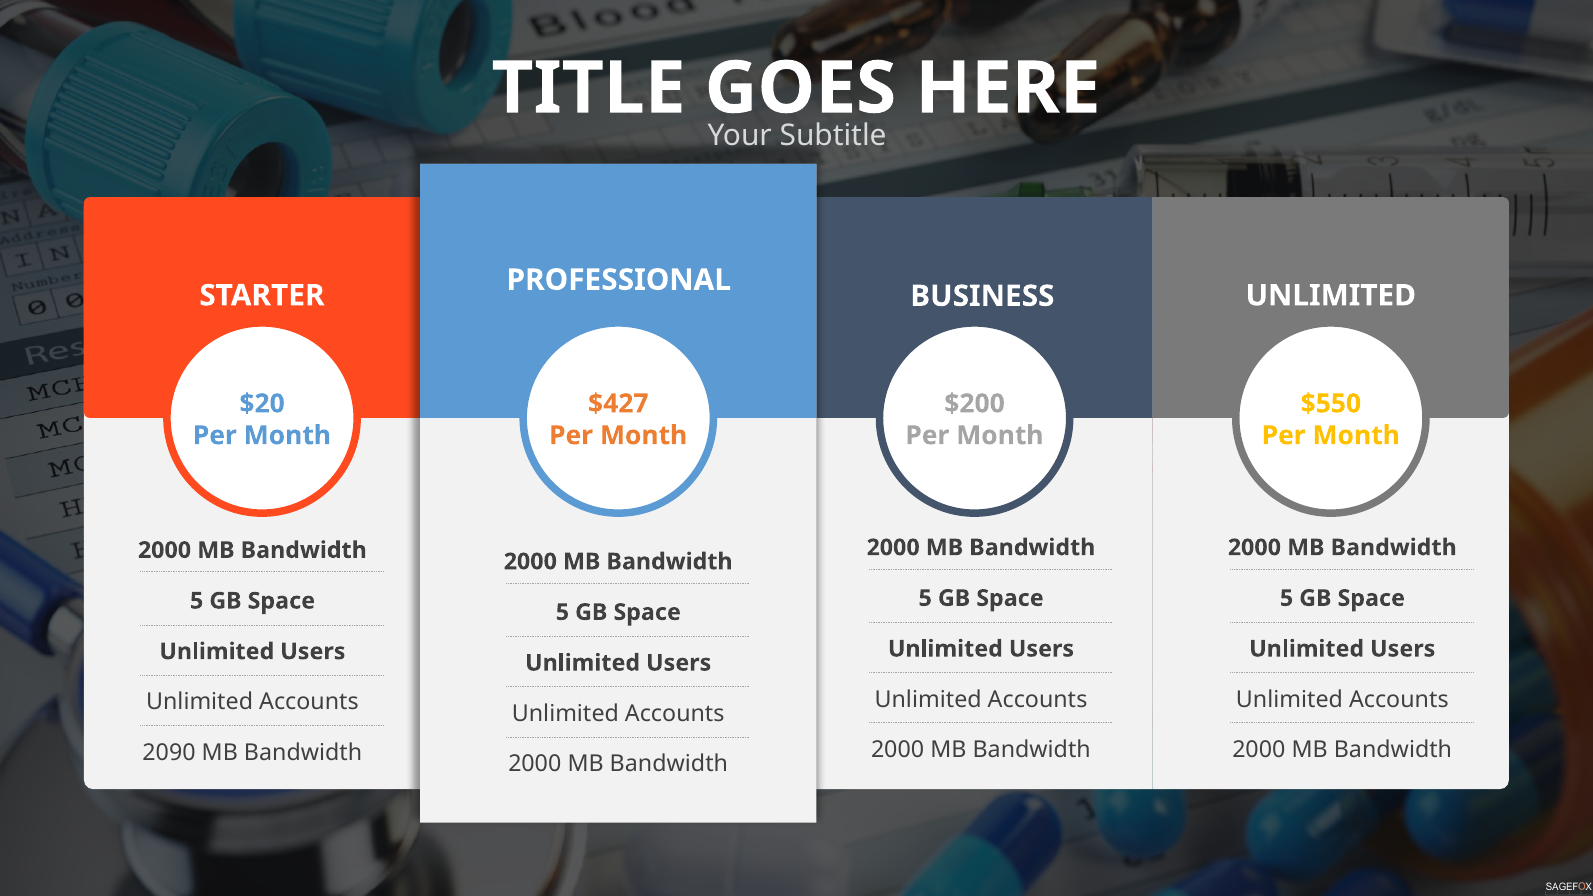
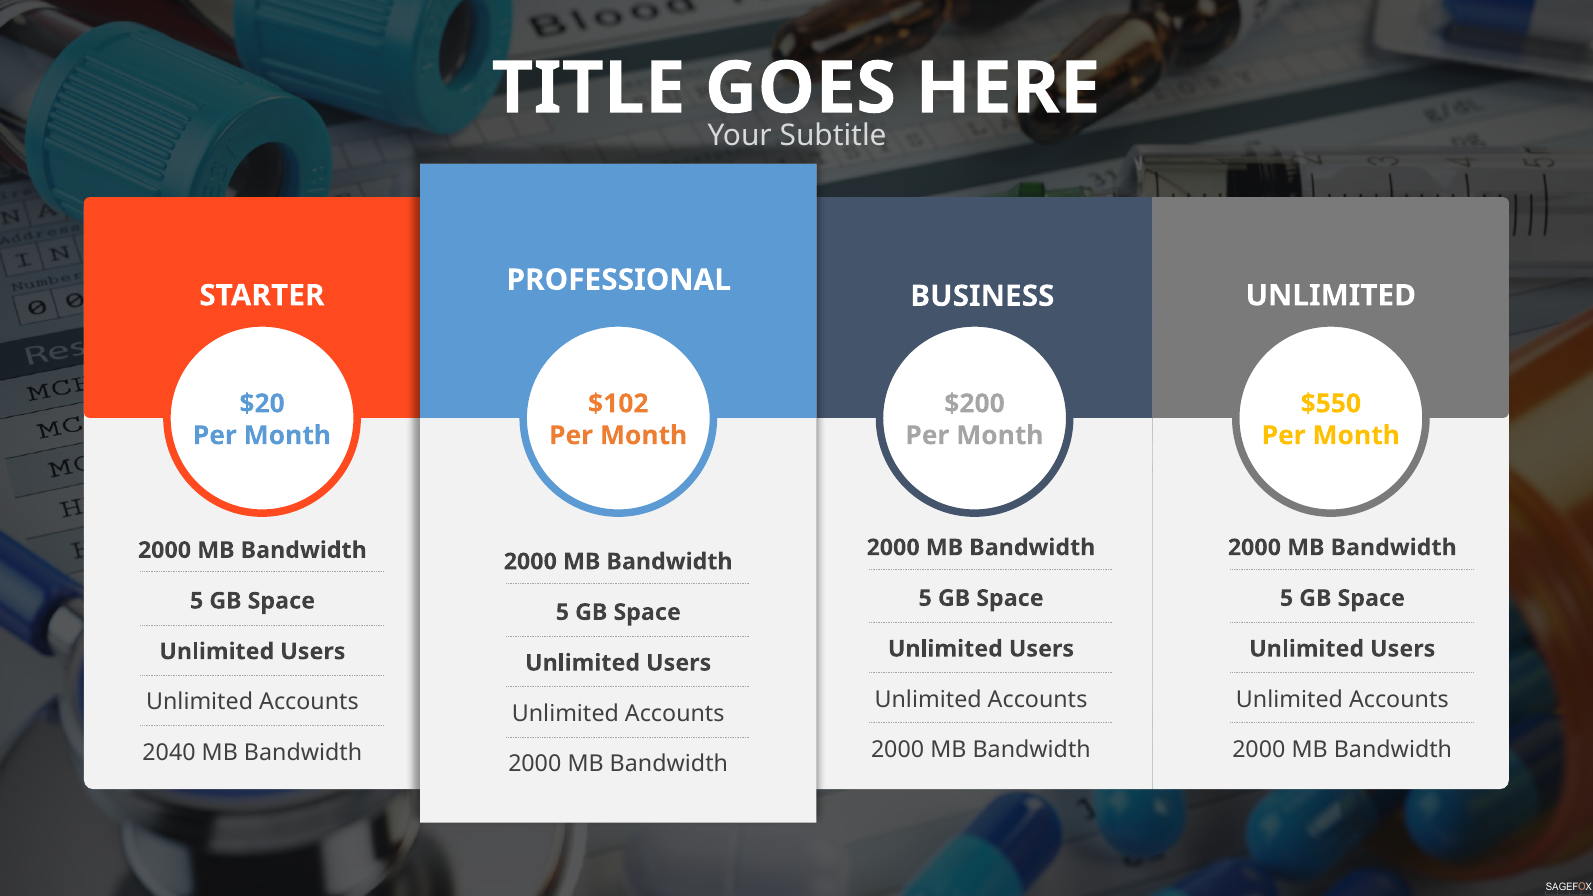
$427: $427 -> $102 (618, 404)
2090: 2090 -> 2040 (169, 753)
